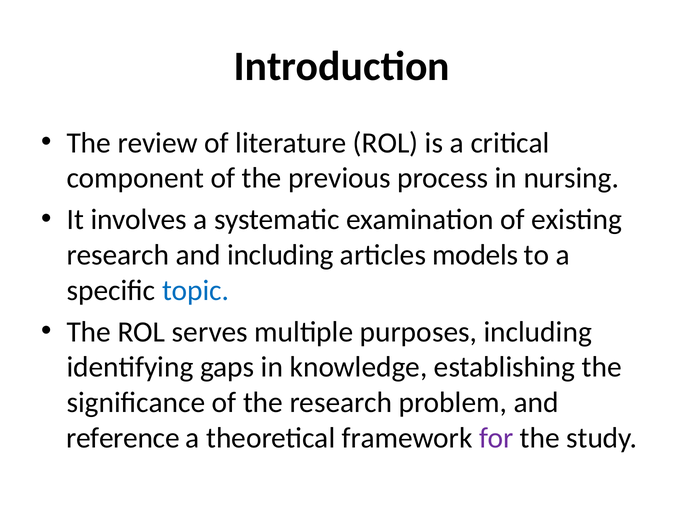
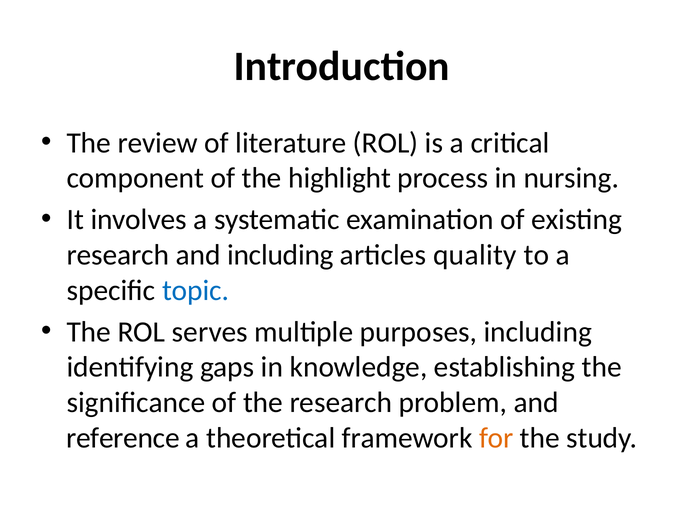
previous: previous -> highlight (340, 178)
models: models -> quality (475, 255)
for colour: purple -> orange (496, 438)
